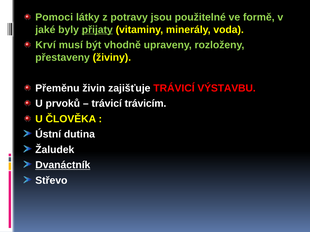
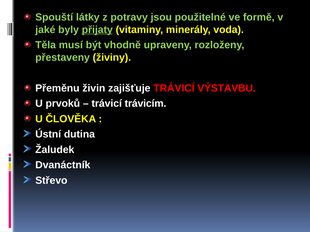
Pomoci: Pomoci -> Spouští (54, 17)
Krví: Krví -> Těla (46, 45)
Dvanáctník underline: present -> none (63, 165)
